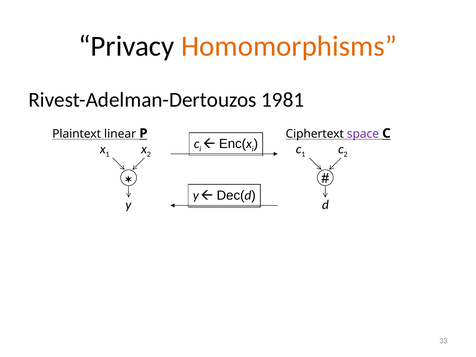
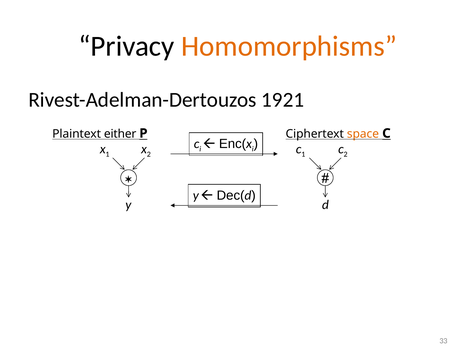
1981: 1981 -> 1921 (283, 100)
linear: linear -> either (120, 134)
space colour: purple -> orange (363, 134)
